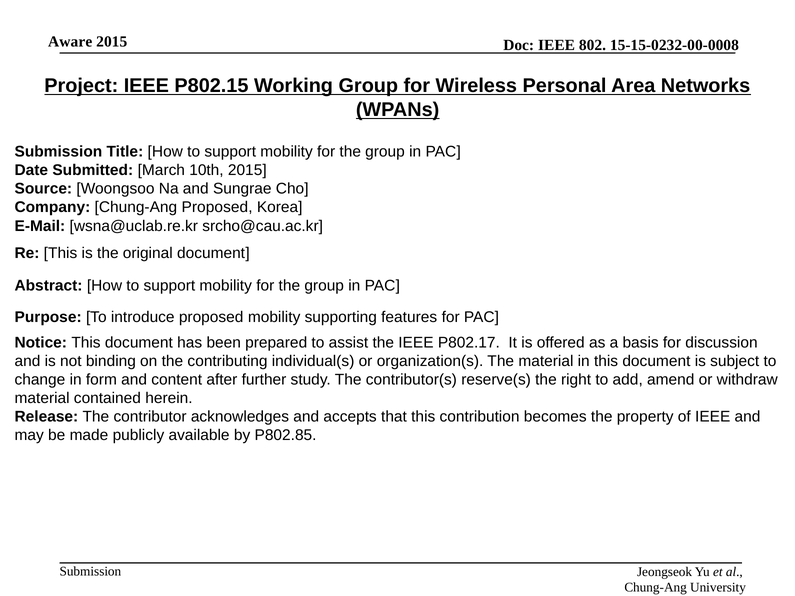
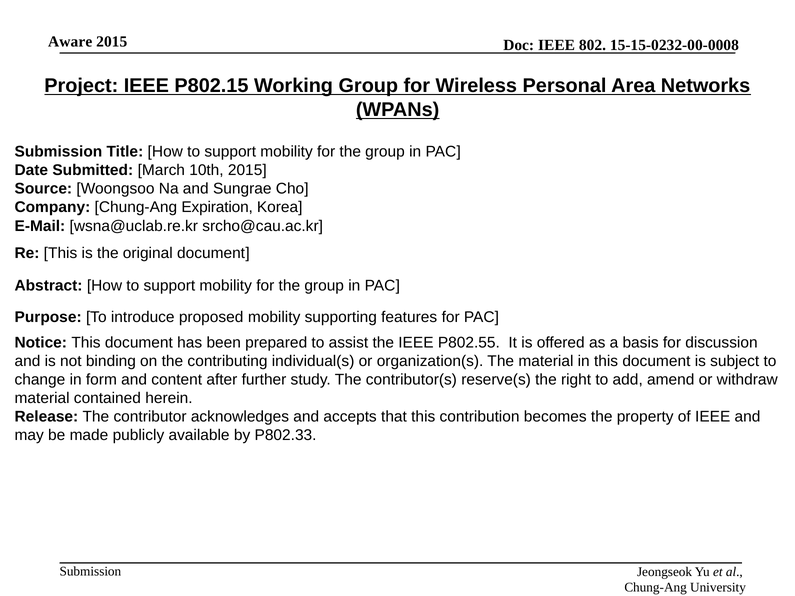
Chung-Ang Proposed: Proposed -> Expiration (217, 207)
P802.17: P802.17 -> P802.55 (469, 343)
P802.85: P802.85 -> P802.33 (286, 435)
